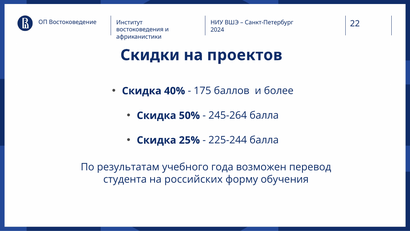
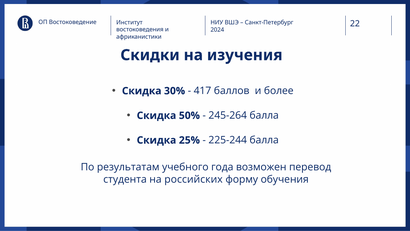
проектов: проектов -> изучения (245, 55)
40%: 40% -> 30% (175, 91)
175: 175 -> 417 (202, 91)
